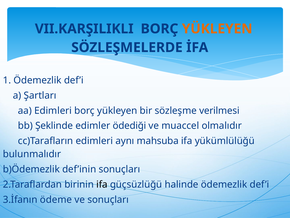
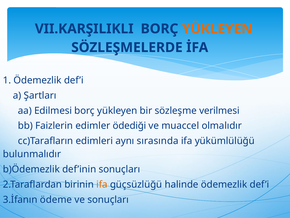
aa Edimleri: Edimleri -> Edilmesi (53, 110)
Şeklinde: Şeklinde -> Faizlerin (54, 125)
mahsuba: mahsuba -> sırasında (158, 141)
ifa colour: black -> orange (102, 184)
